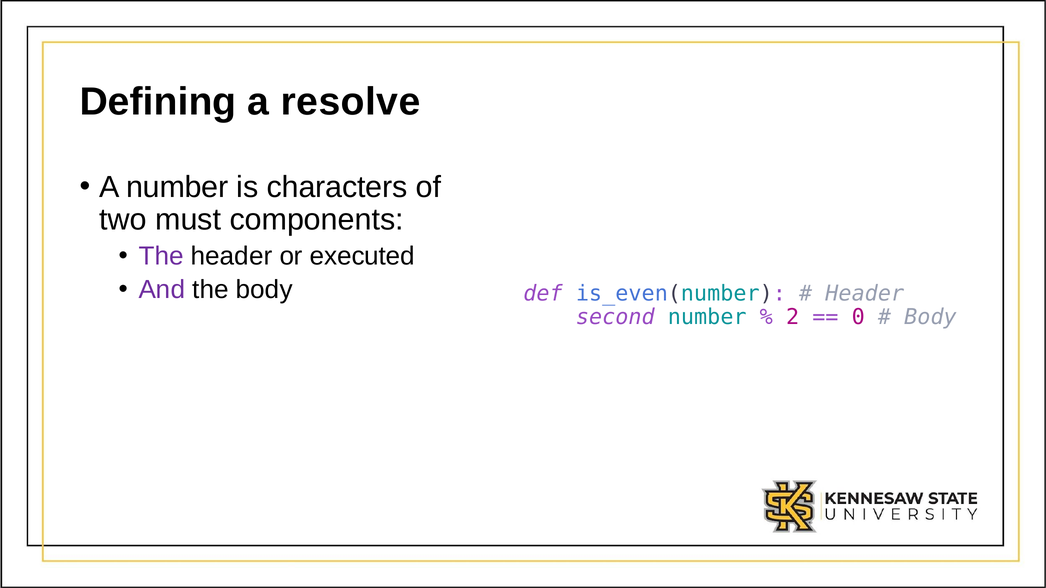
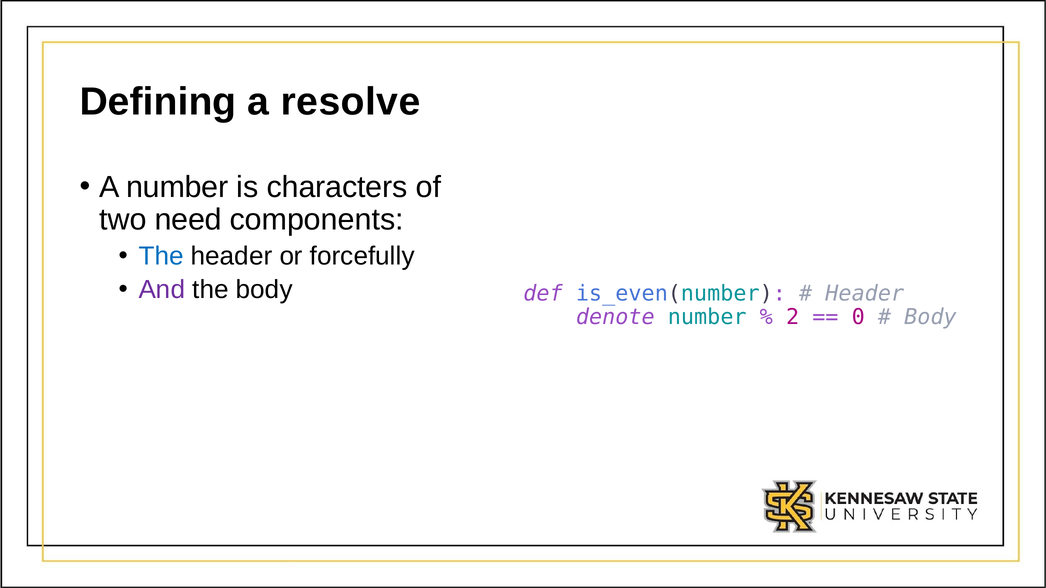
must: must -> need (188, 220)
The colour: purple -> blue (161, 256)
executed: executed -> forcefully (362, 256)
second: second -> denote (615, 317)
